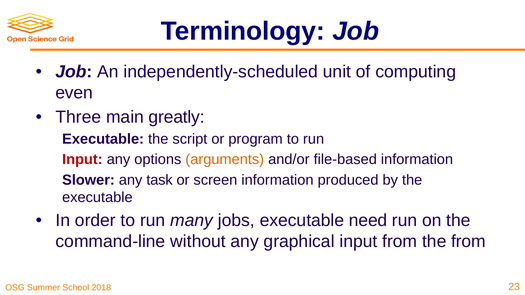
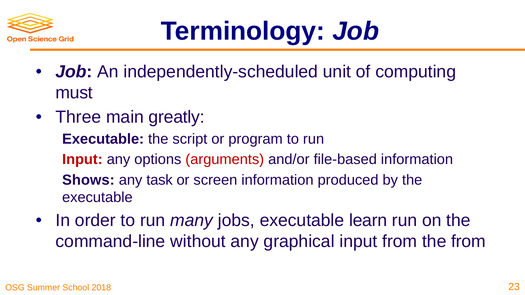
even: even -> must (74, 93)
arguments colour: orange -> red (225, 160)
Slower: Slower -> Shows (88, 180)
need: need -> learn (368, 221)
